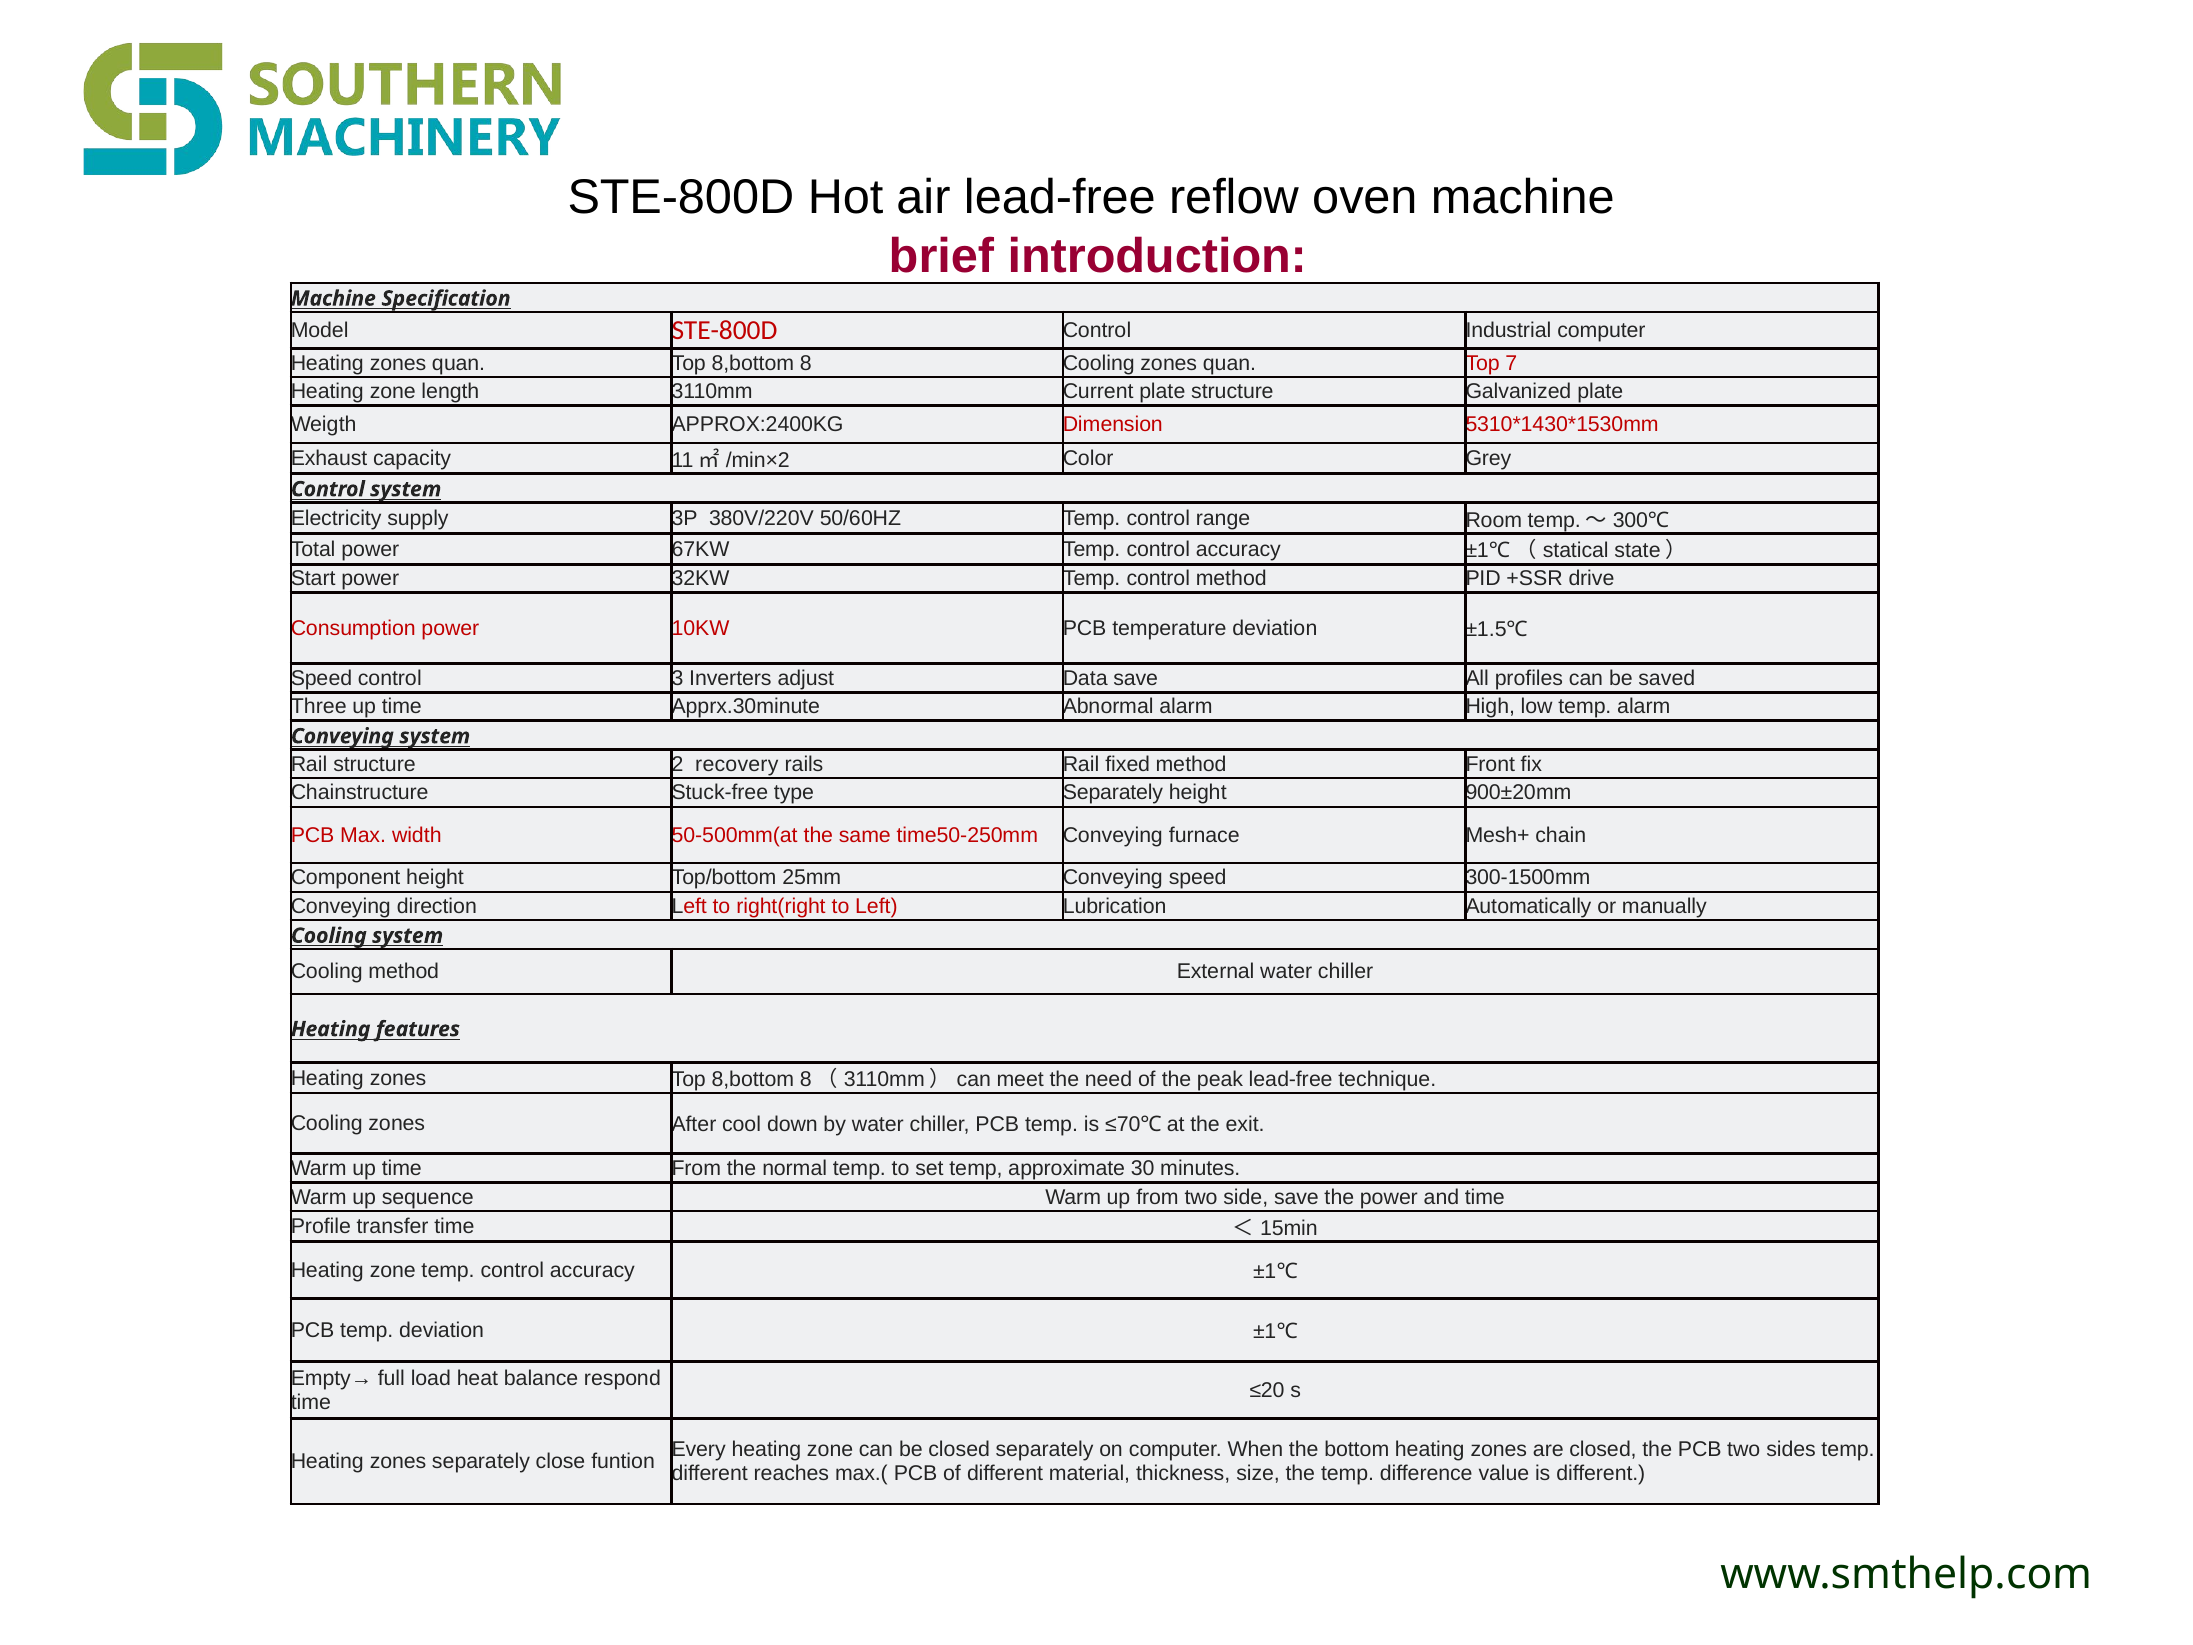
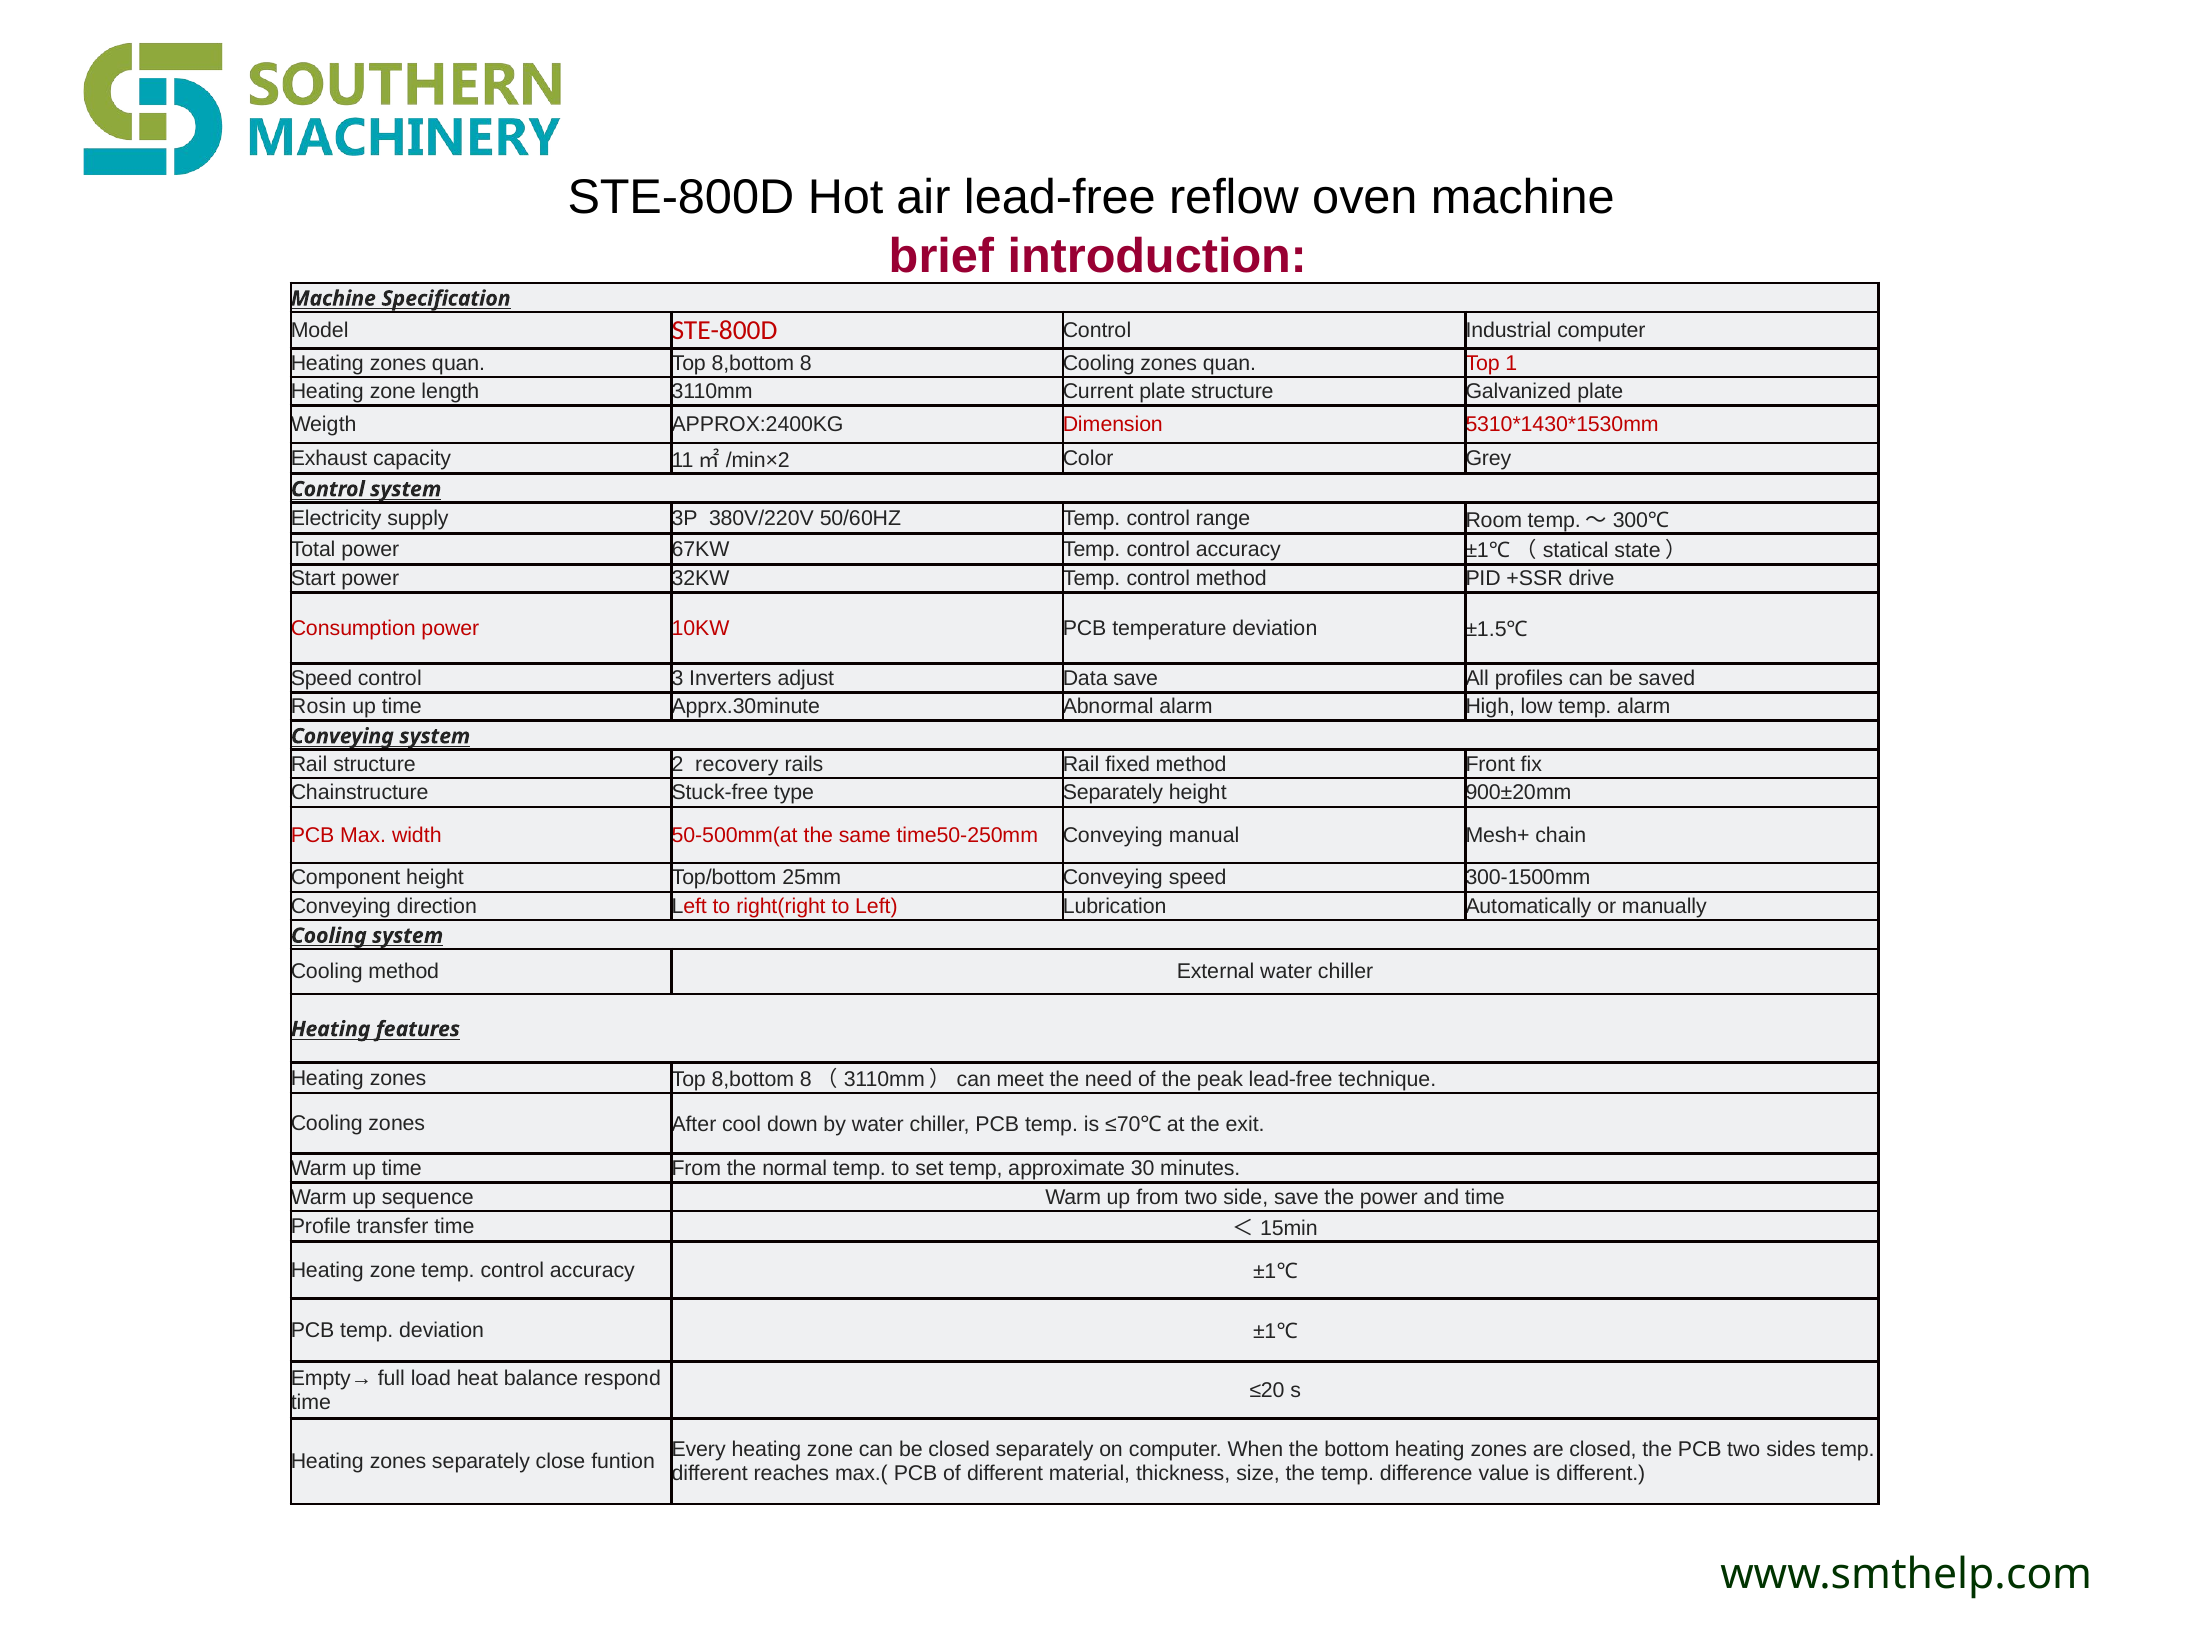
7: 7 -> 1 (1511, 363)
Three: Three -> Rosin (319, 707)
furnace: furnace -> manual (1204, 835)
